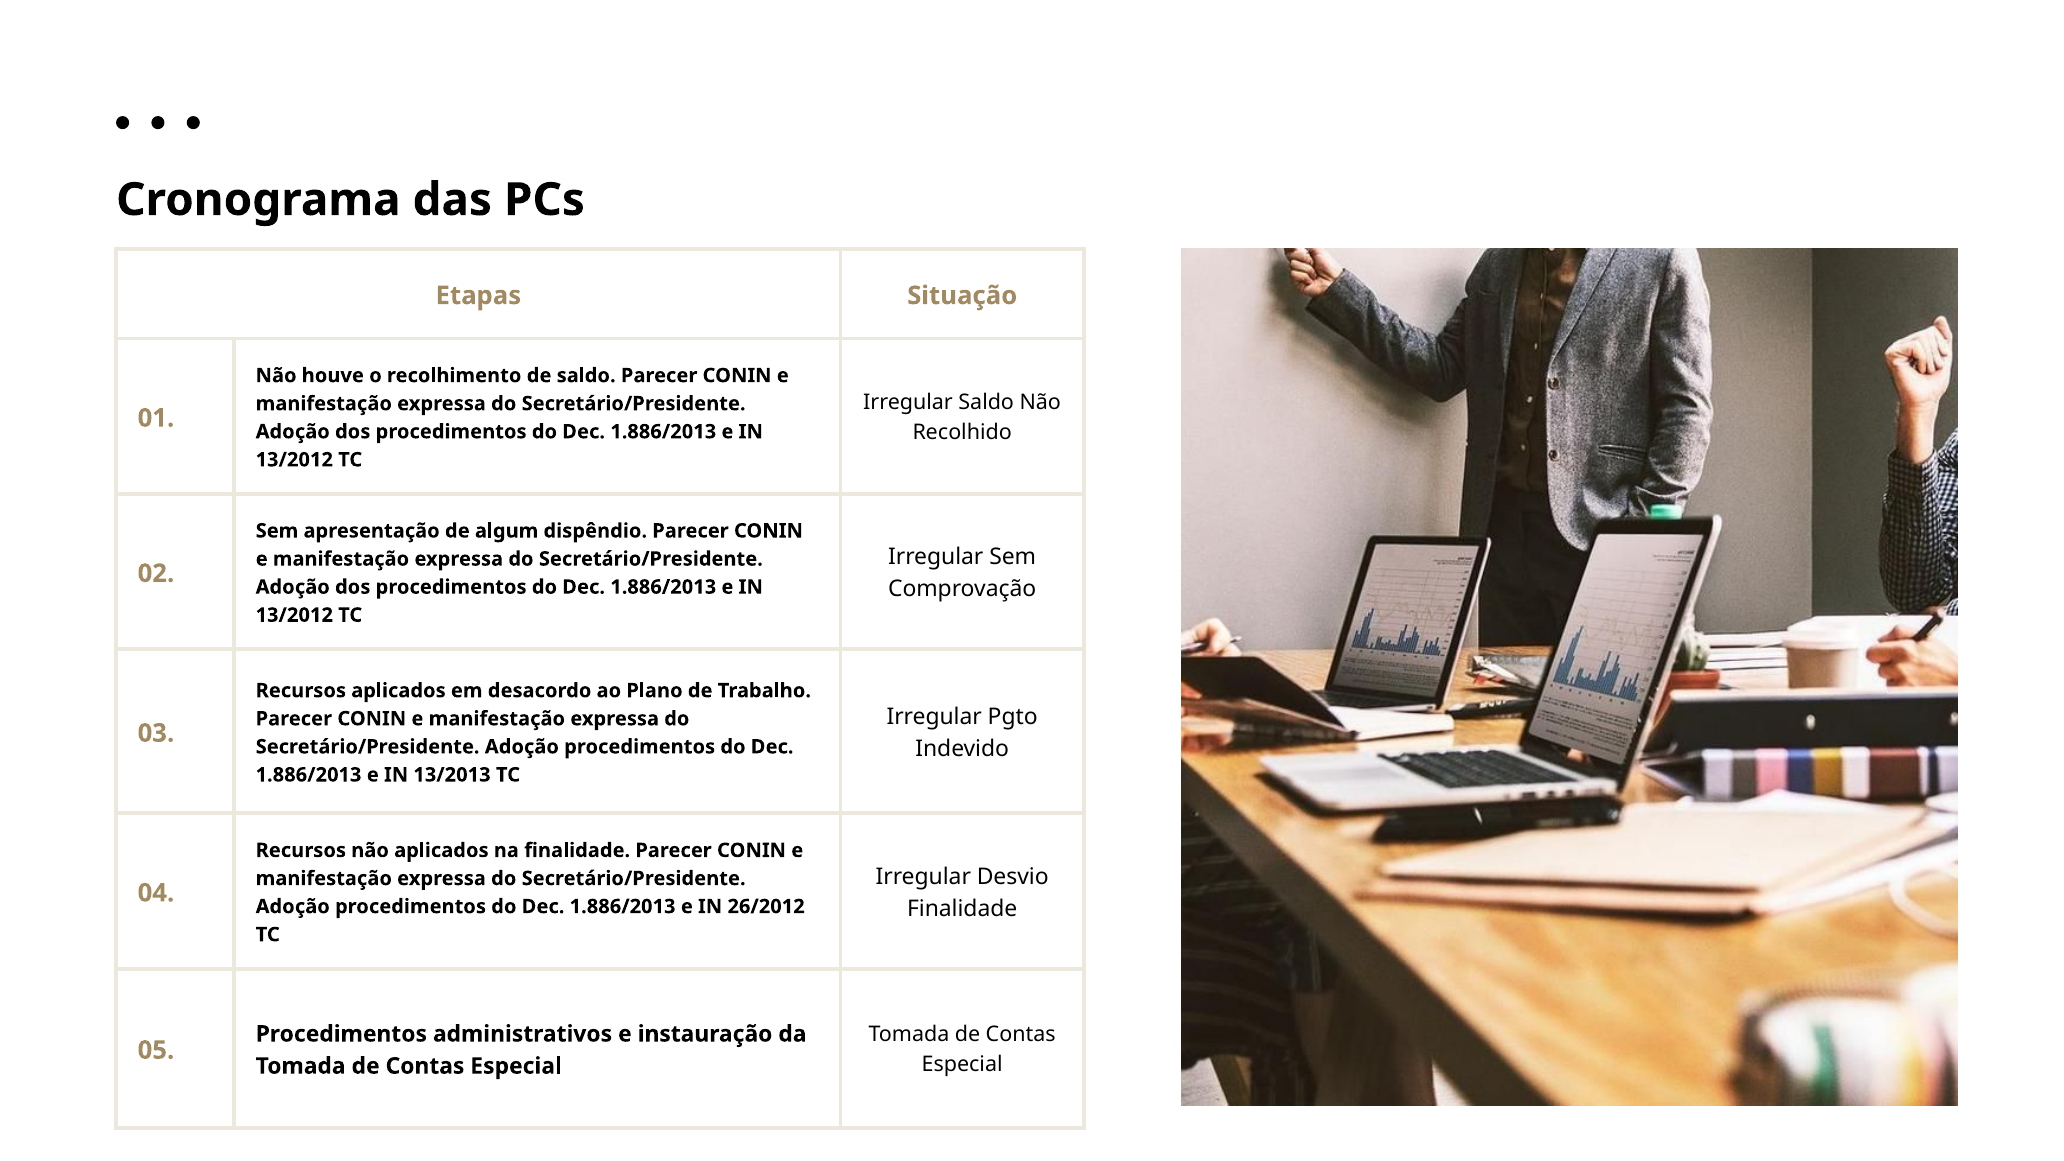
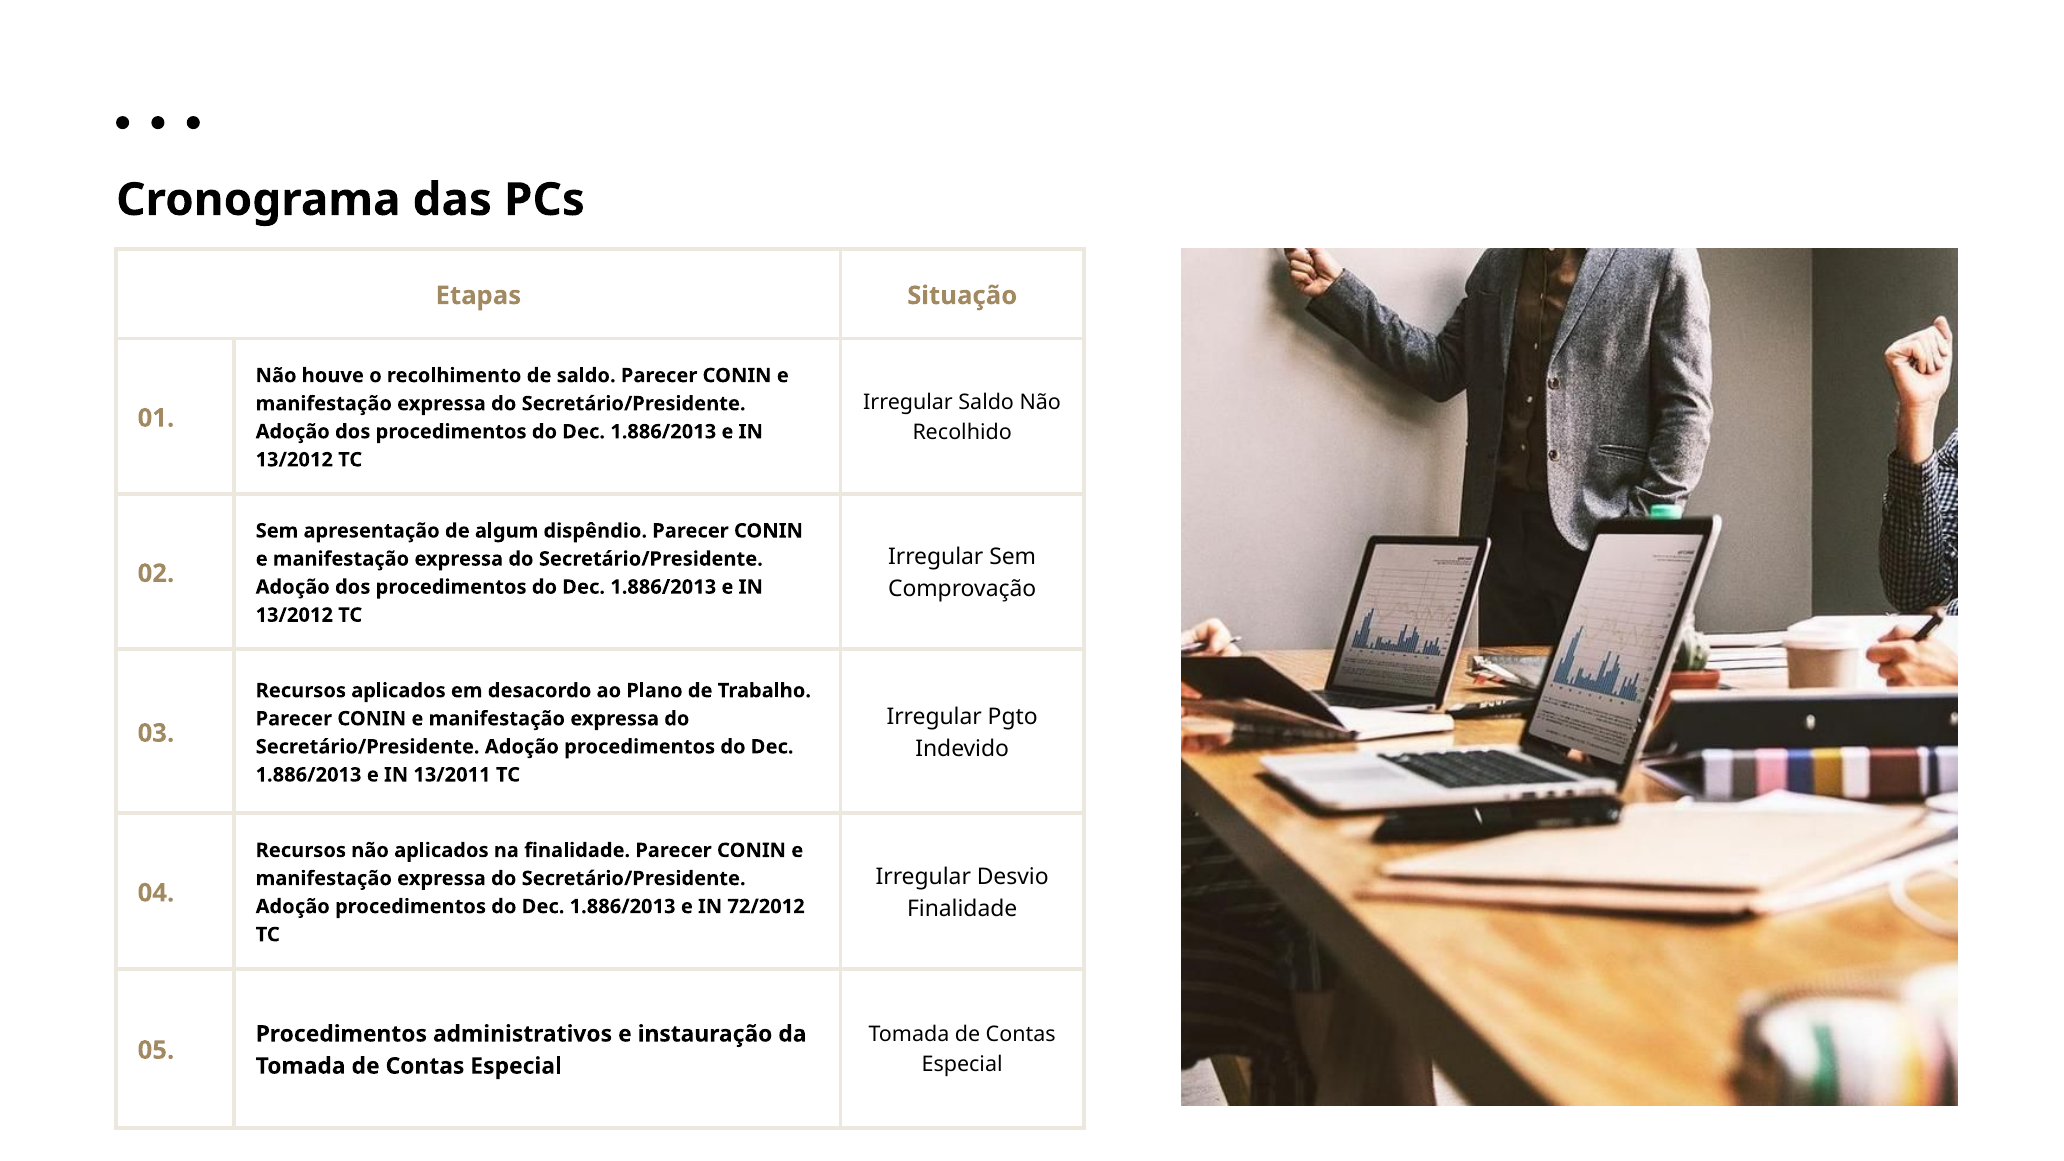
13/2013: 13/2013 -> 13/2011 (452, 775)
26/2012: 26/2012 -> 72/2012 (766, 907)
